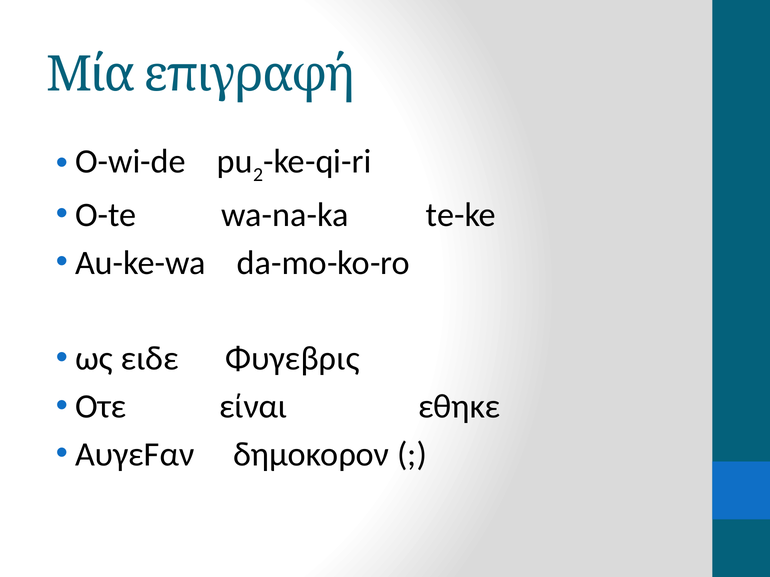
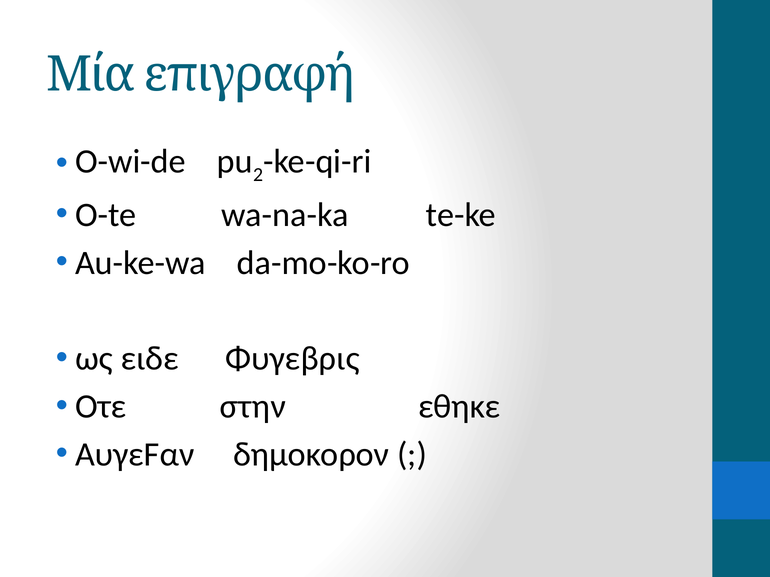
είναι: είναι -> στην (253, 407)
